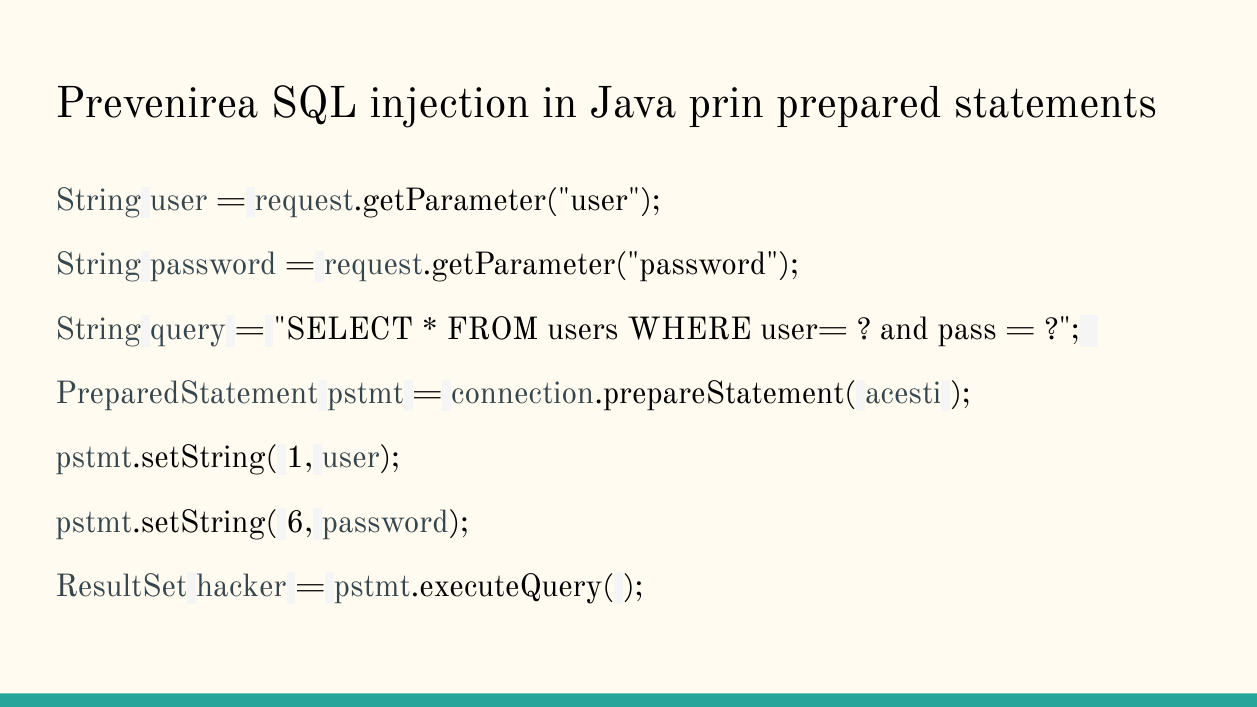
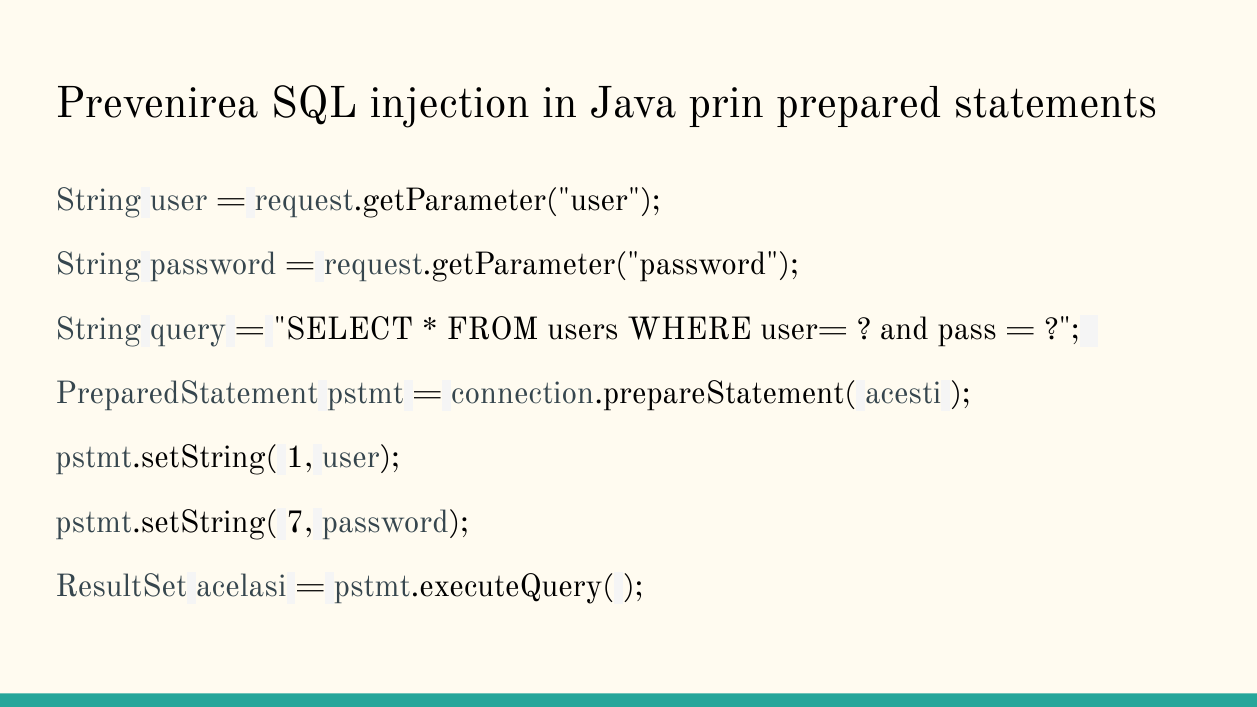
6: 6 -> 7 (300, 522)
hacker: hacker -> acelasi (241, 586)
